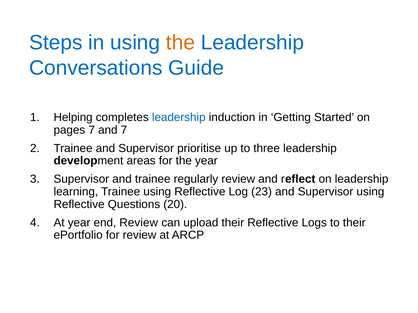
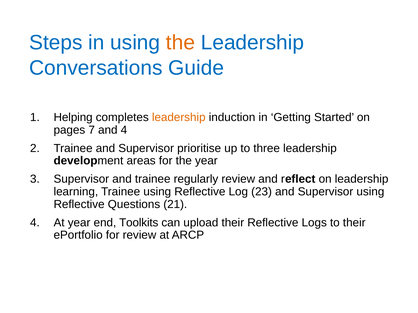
leadership colour: blue -> orange (179, 118)
and 7: 7 -> 4 (124, 130)
20: 20 -> 21 (175, 205)
end Review: Review -> Toolkits (139, 223)
